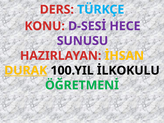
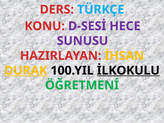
İLKOKULU underline: none -> present (128, 71)
